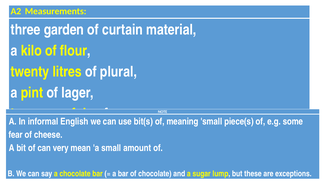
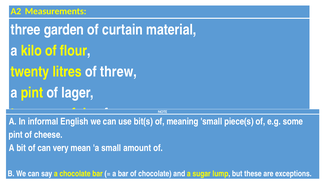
plural: plural -> threw (118, 72)
fear: fear -> pint (16, 135)
